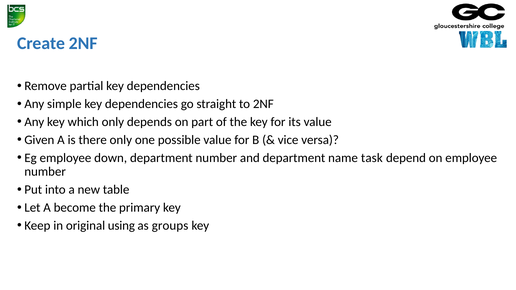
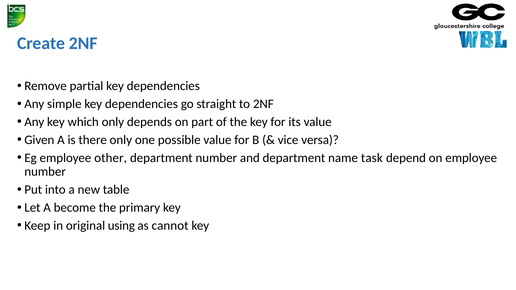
down: down -> other (111, 158)
groups: groups -> cannot (170, 226)
